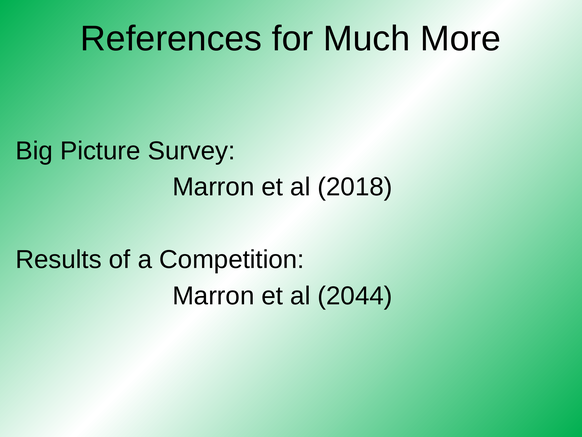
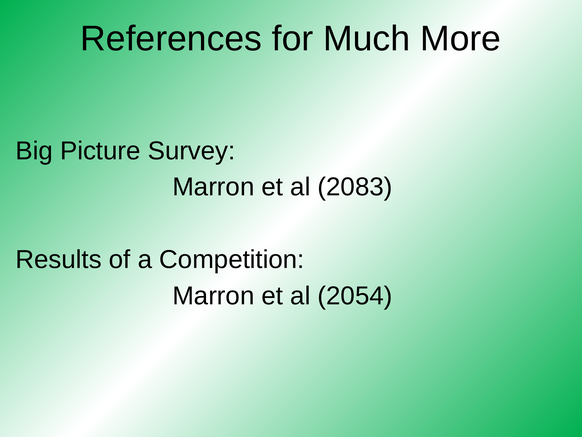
2018: 2018 -> 2083 (355, 187)
2044: 2044 -> 2054 (355, 296)
